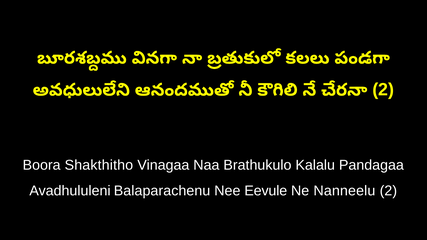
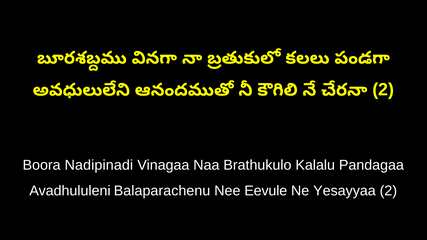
Shakthitho: Shakthitho -> Nadipinadi (99, 165)
Nanneelu: Nanneelu -> Yesayyaa (344, 191)
